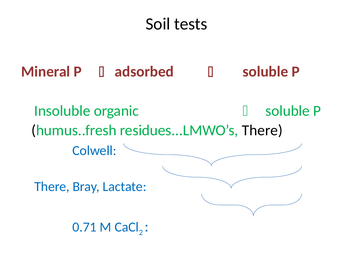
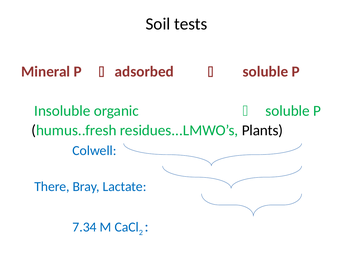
residues...LMWO’s There: There -> Plants (262, 130)
0.71: 0.71 -> 7.34 (85, 227)
